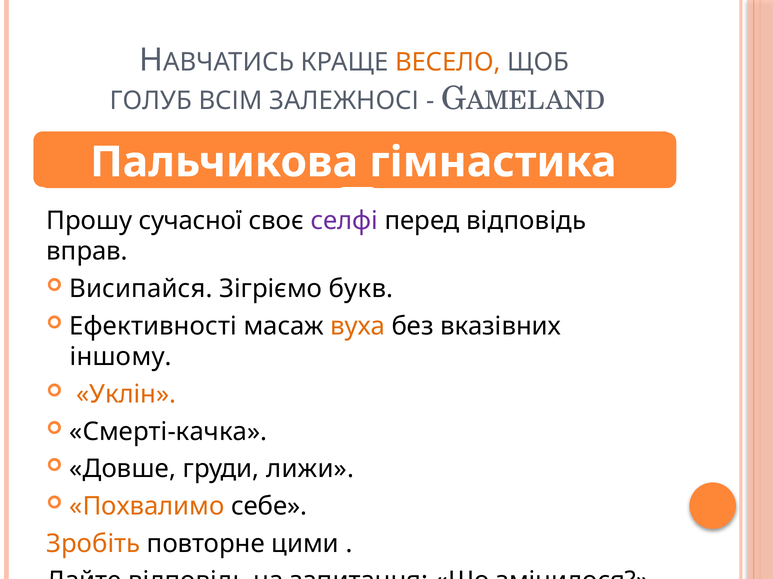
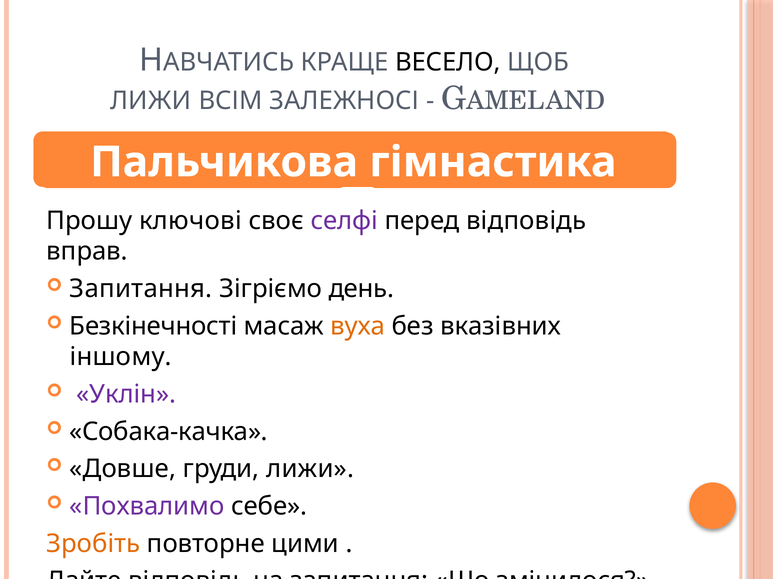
ВЕСЕЛО colour: orange -> black (448, 62)
ГОЛУБ: ГОЛУБ -> ЛИЖИ (151, 101)
сучасної: сучасної -> ключові (190, 221)
Висипайся: Висипайся -> Запитання (141, 289)
букв: букв -> день (361, 289)
Ефективності: Ефективності -> Безкінечності (153, 327)
Уклін colour: orange -> purple (126, 395)
Смерті-качка: Смерті-качка -> Собака-качка (169, 432)
Похвалимо colour: orange -> purple (147, 507)
